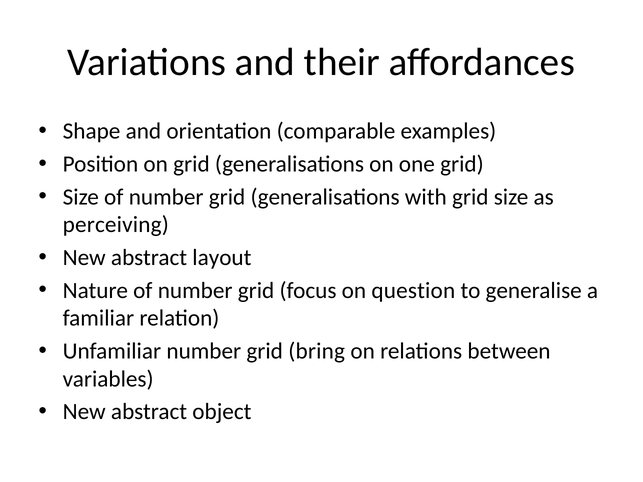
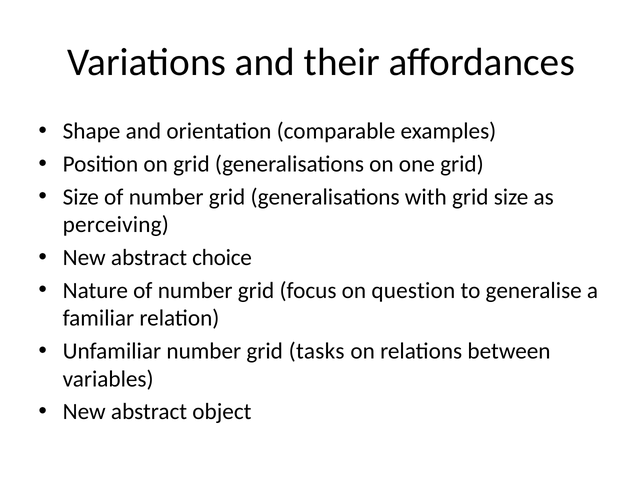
layout: layout -> choice (222, 258)
bring: bring -> tasks (317, 351)
